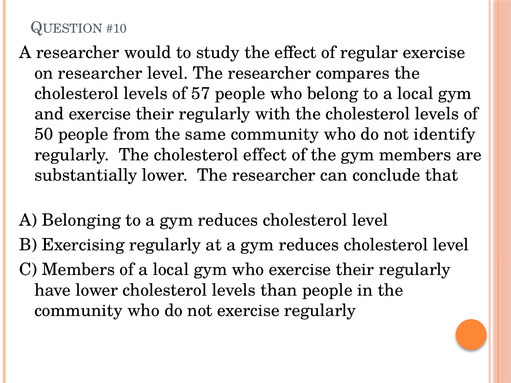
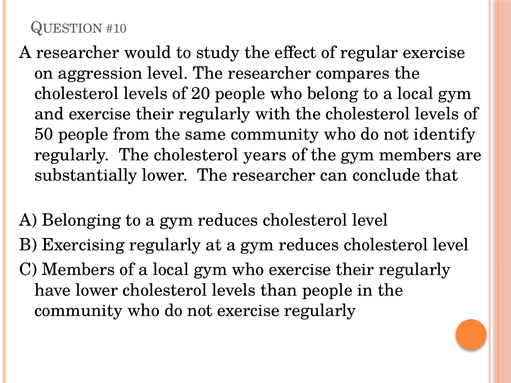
on researcher: researcher -> aggression (100, 73)
57: 57 -> 20 (201, 94)
cholesterol effect: effect -> years (265, 155)
